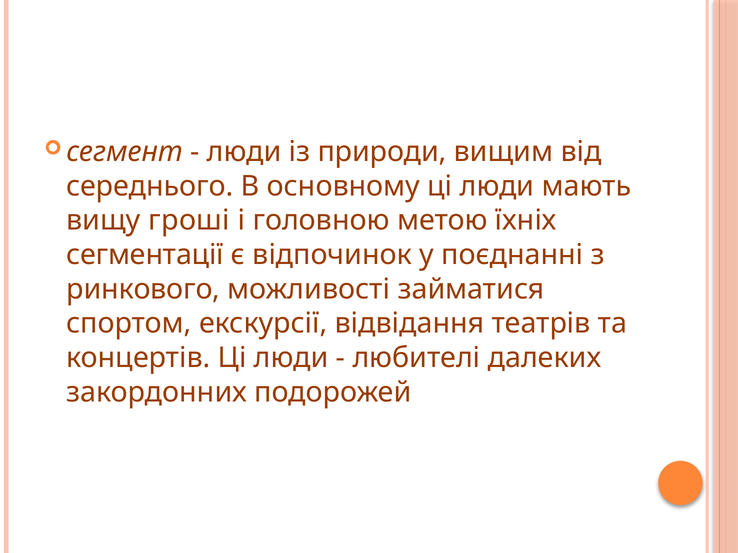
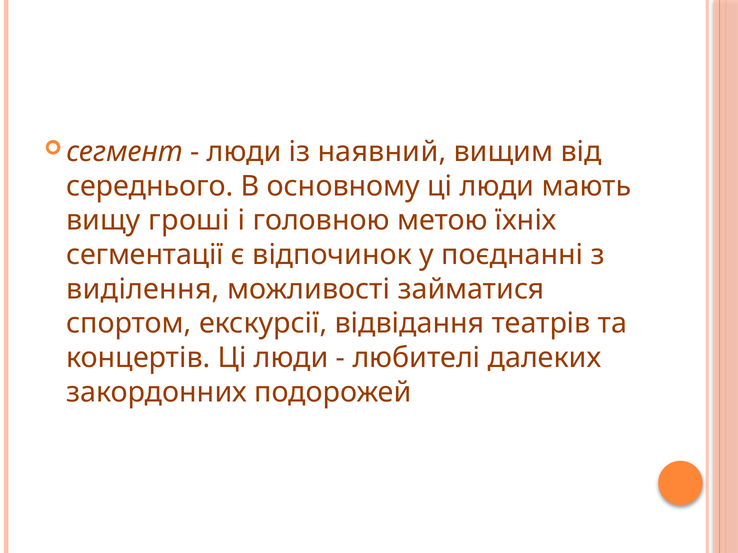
природи: природи -> наявний (382, 152)
ринкового: ринкового -> виділення (143, 289)
